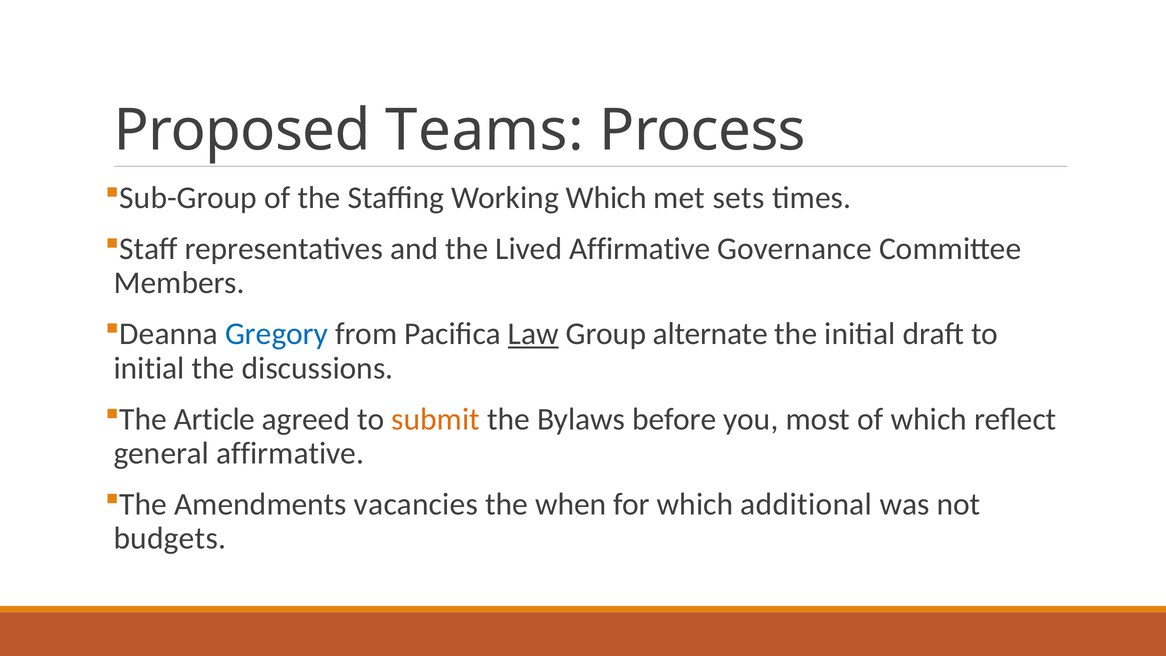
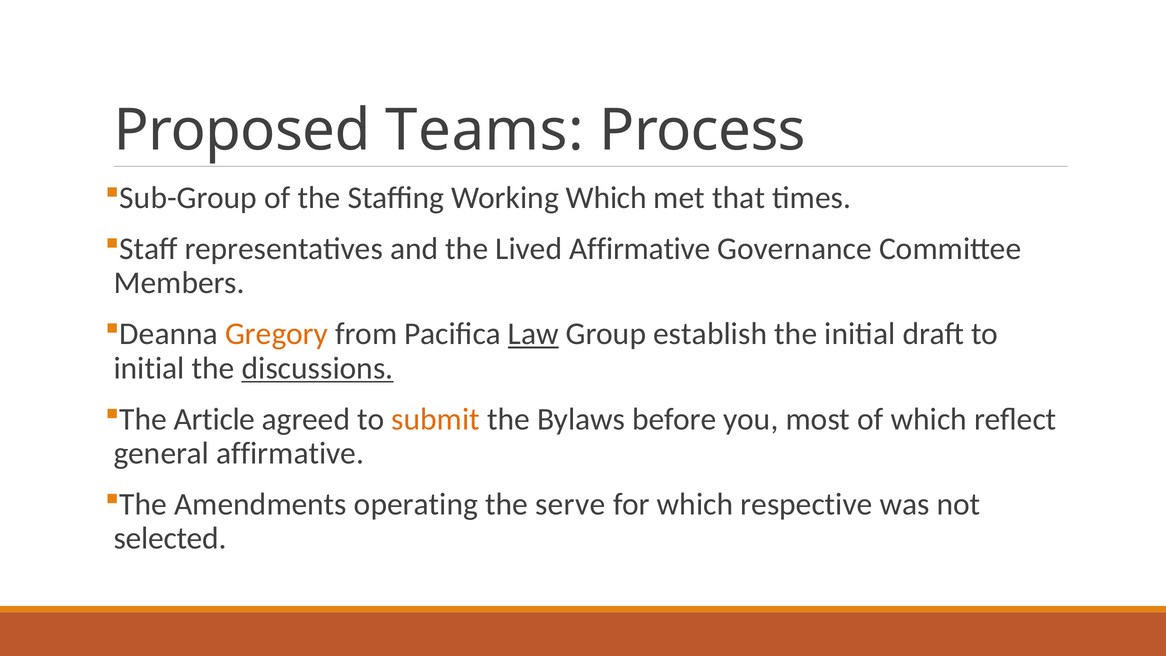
sets: sets -> that (739, 198)
Gregory colour: blue -> orange (277, 334)
alternate: alternate -> establish (710, 334)
discussions underline: none -> present (318, 368)
vacancies: vacancies -> operating (416, 504)
when: when -> serve (570, 504)
additional: additional -> respective (806, 504)
budgets: budgets -> selected (170, 538)
